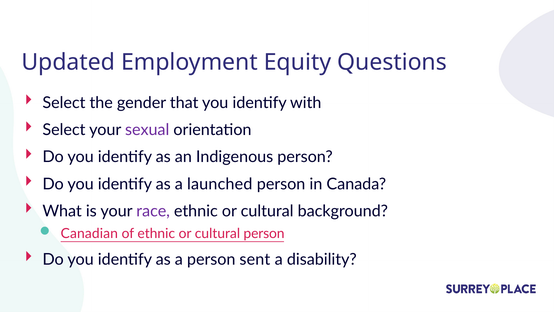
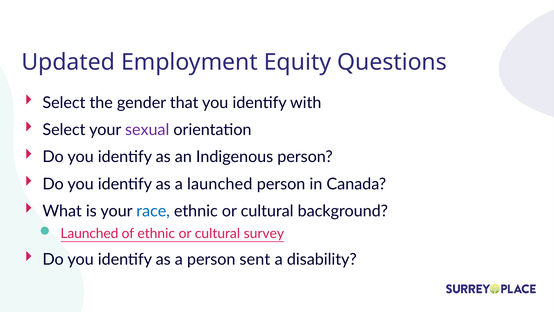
race colour: purple -> blue (153, 211)
Canadian: Canadian -> Launched (89, 233)
cultural person: person -> survey (264, 233)
